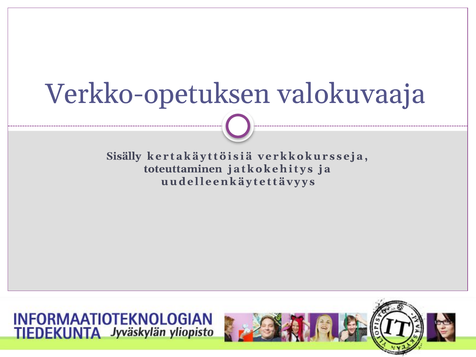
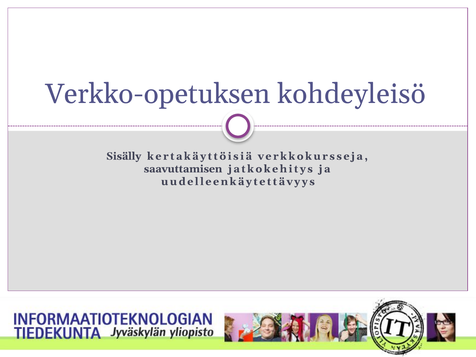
valokuvaaja: valokuvaaja -> kohdeyleisö (352, 94)
toteuttaminen: toteuttaminen -> saavuttamisen (183, 169)
